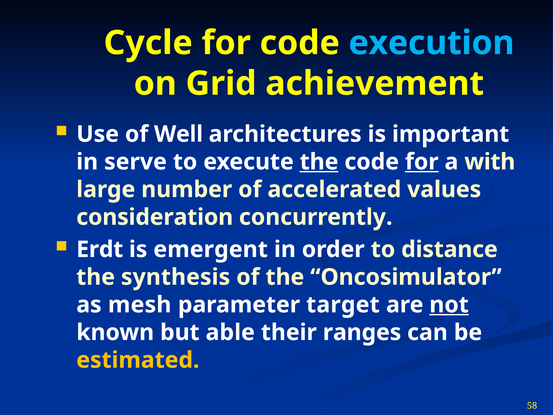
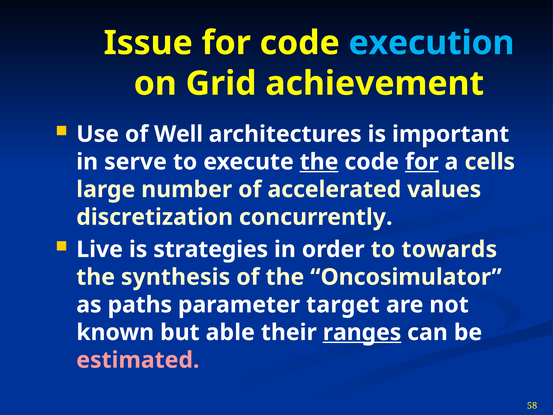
Cycle: Cycle -> Issue (148, 43)
with: with -> cells (490, 162)
consideration: consideration -> discretization (155, 217)
Erdt: Erdt -> Live (100, 249)
emergent: emergent -> strategies (211, 249)
distance: distance -> towards (449, 249)
mesh: mesh -> paths (140, 305)
not underline: present -> none (449, 305)
ranges underline: none -> present (362, 332)
estimated colour: yellow -> pink (138, 360)
